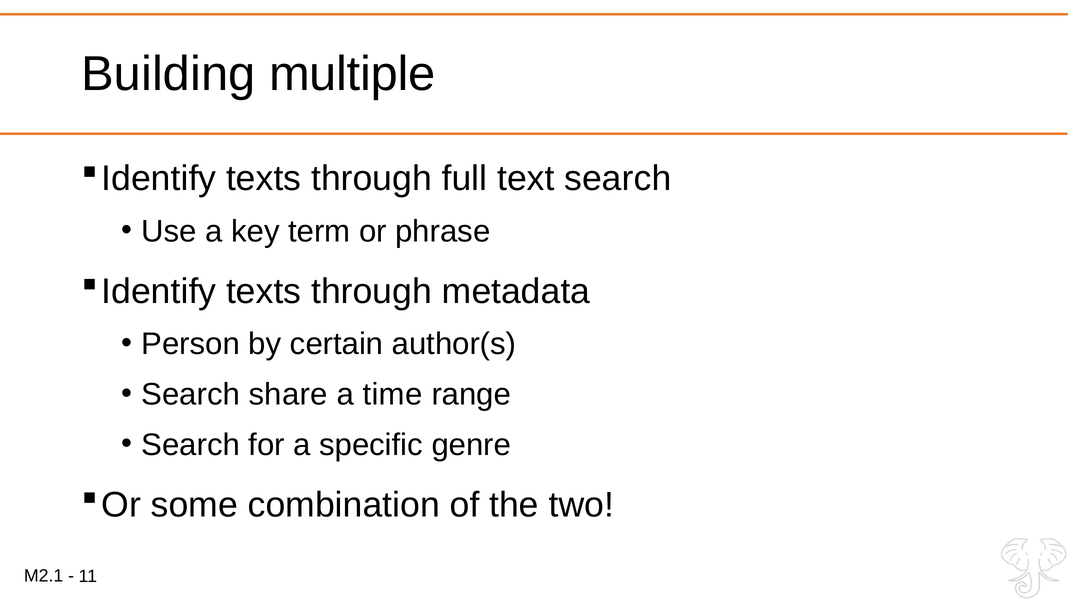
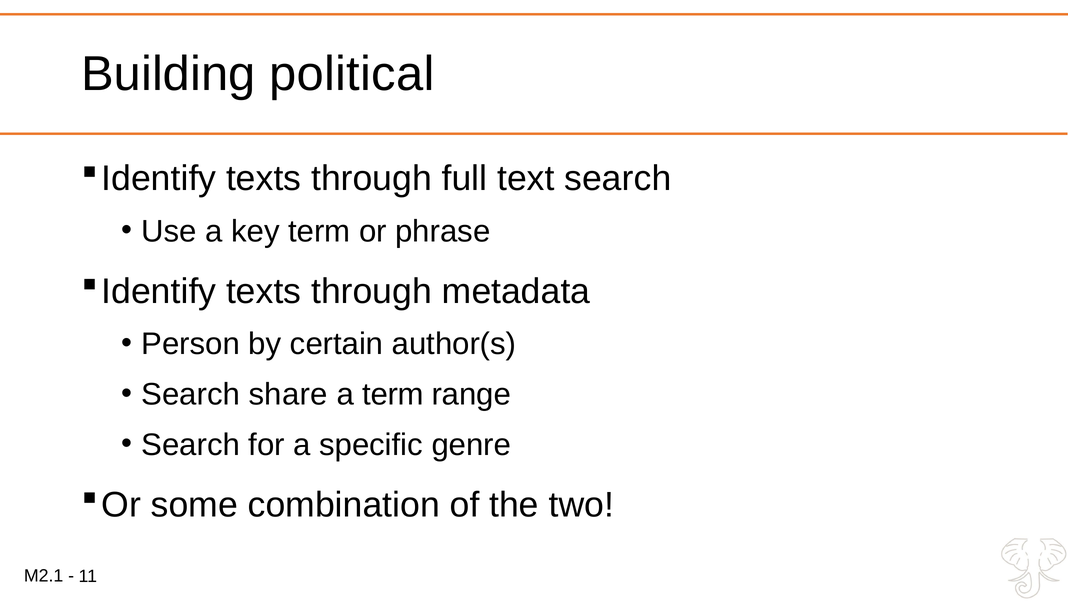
multiple: multiple -> political (352, 74)
a time: time -> term (393, 394)
